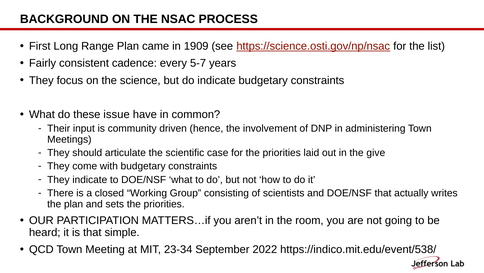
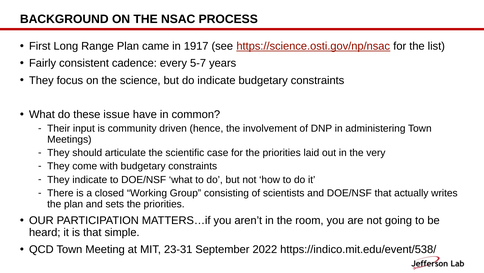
1909: 1909 -> 1917 (196, 46)
give: give -> very (376, 152)
23-34: 23-34 -> 23-31 (178, 249)
